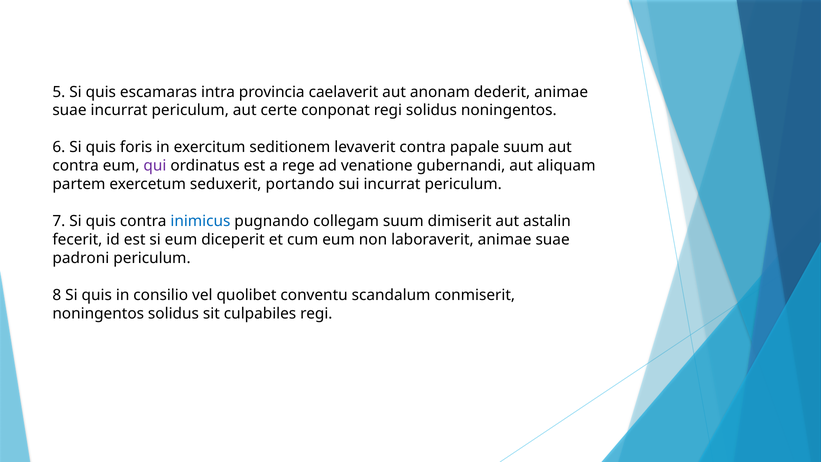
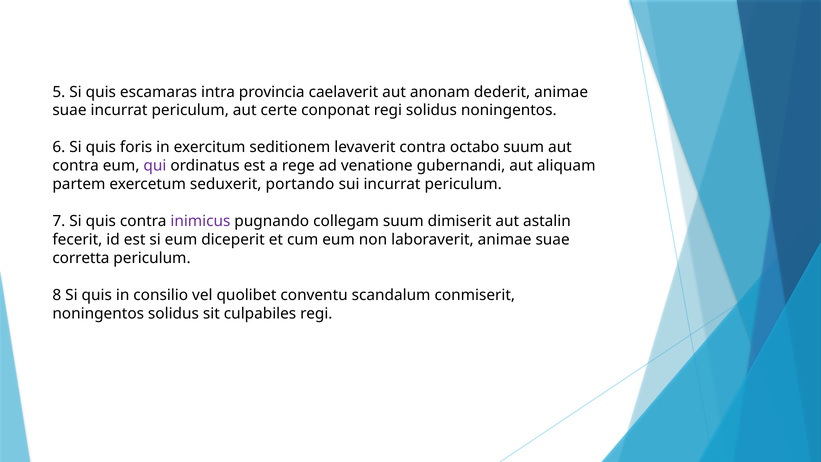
papale: papale -> octabo (475, 147)
inimicus colour: blue -> purple (200, 221)
padroni: padroni -> corretta (81, 258)
